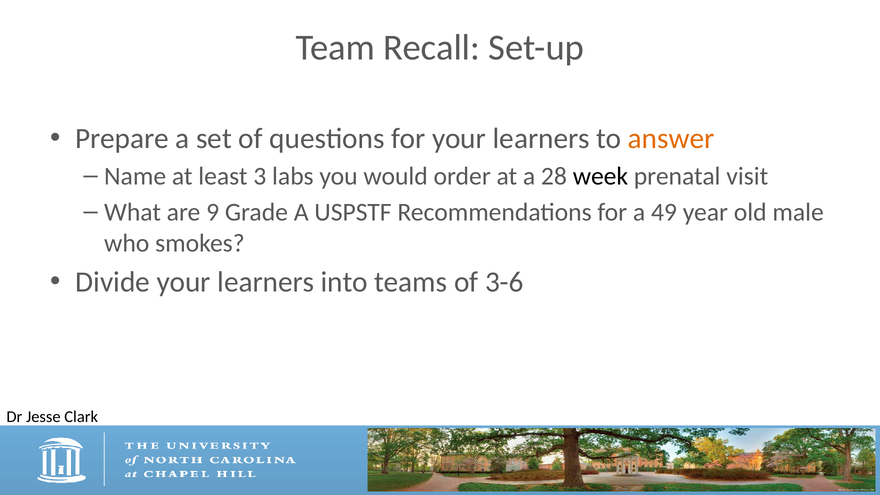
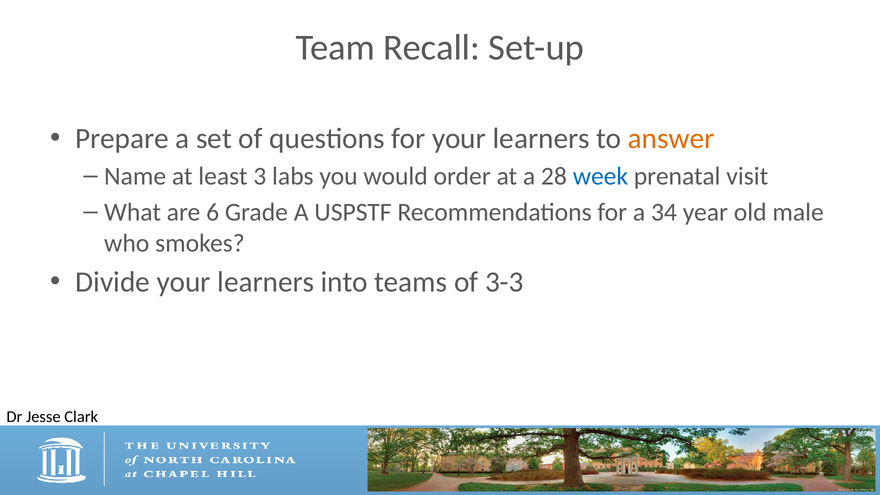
week colour: black -> blue (600, 176)
9: 9 -> 6 (213, 212)
49: 49 -> 34 (664, 212)
3-6: 3-6 -> 3-3 (504, 282)
